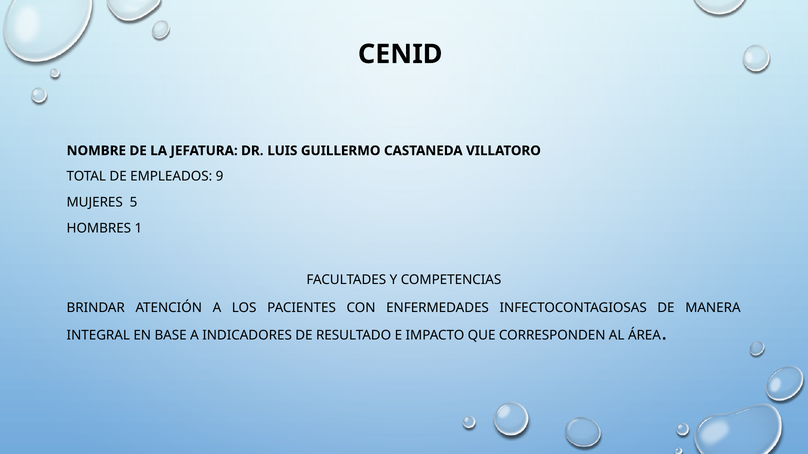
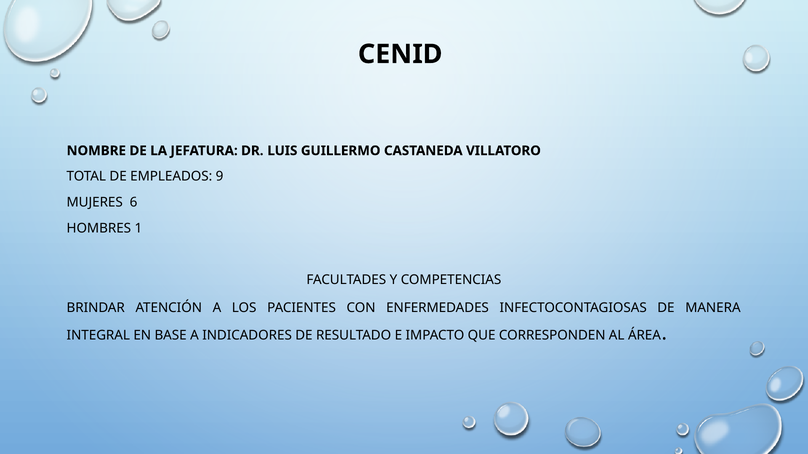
5: 5 -> 6 (134, 203)
